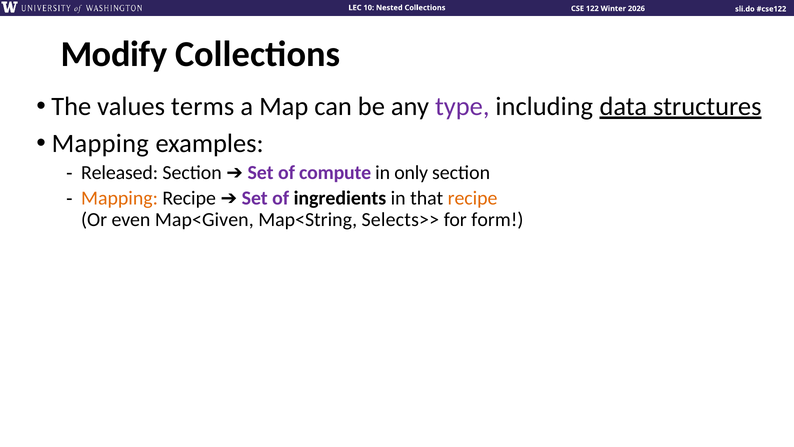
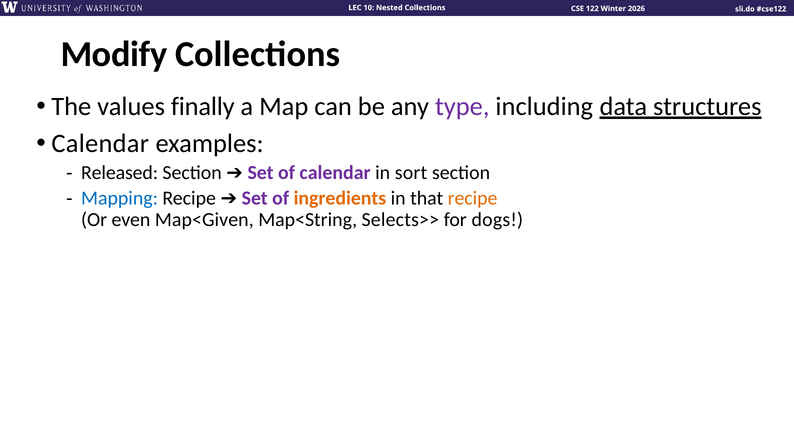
terms: terms -> finally (203, 106)
Mapping: Mapping -> Calendar (100, 143)
of compute: compute -> calendar (335, 173)
only: only -> sort (411, 173)
Mapping colour: orange -> blue (120, 198)
ingredients colour: black -> orange (340, 198)
form: form -> dogs (497, 220)
